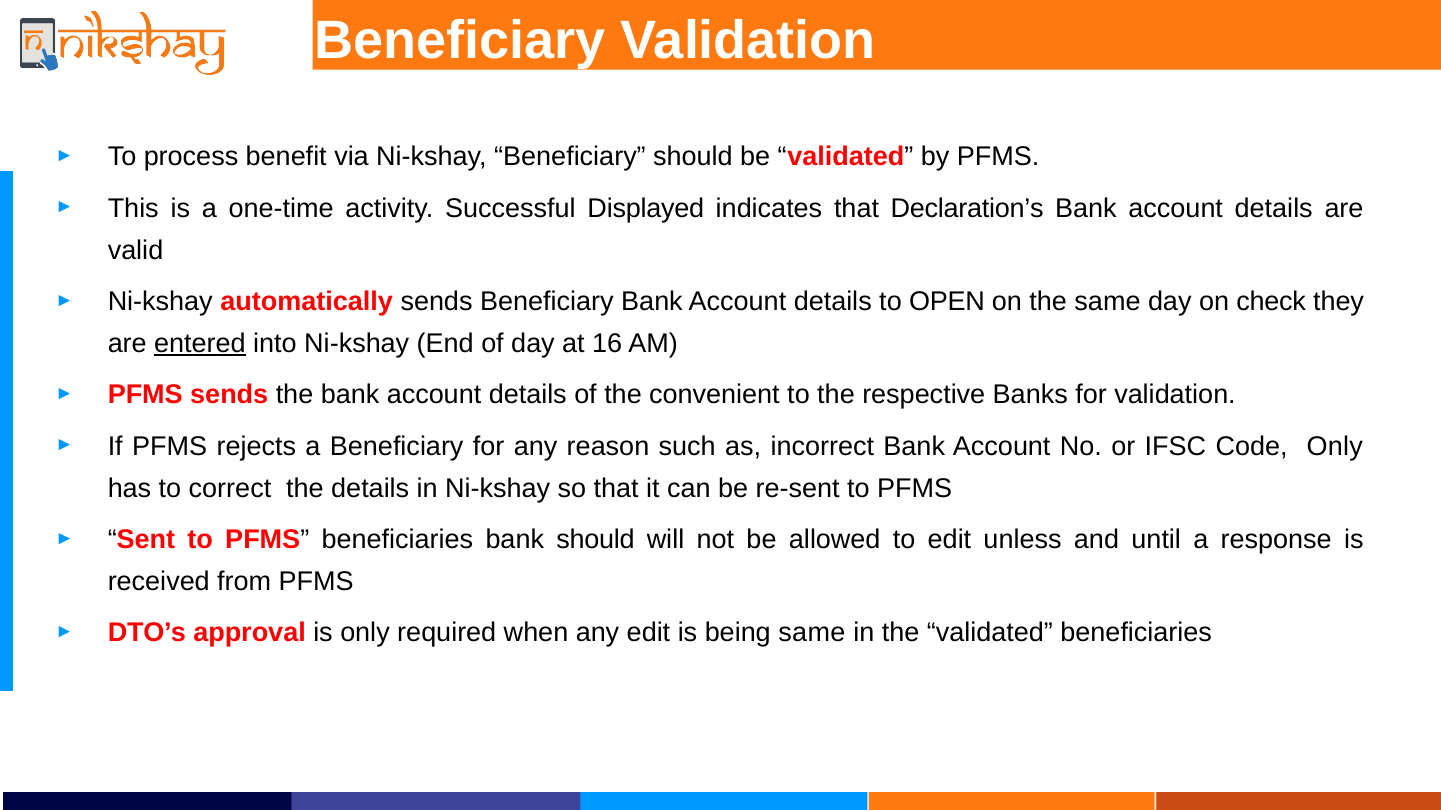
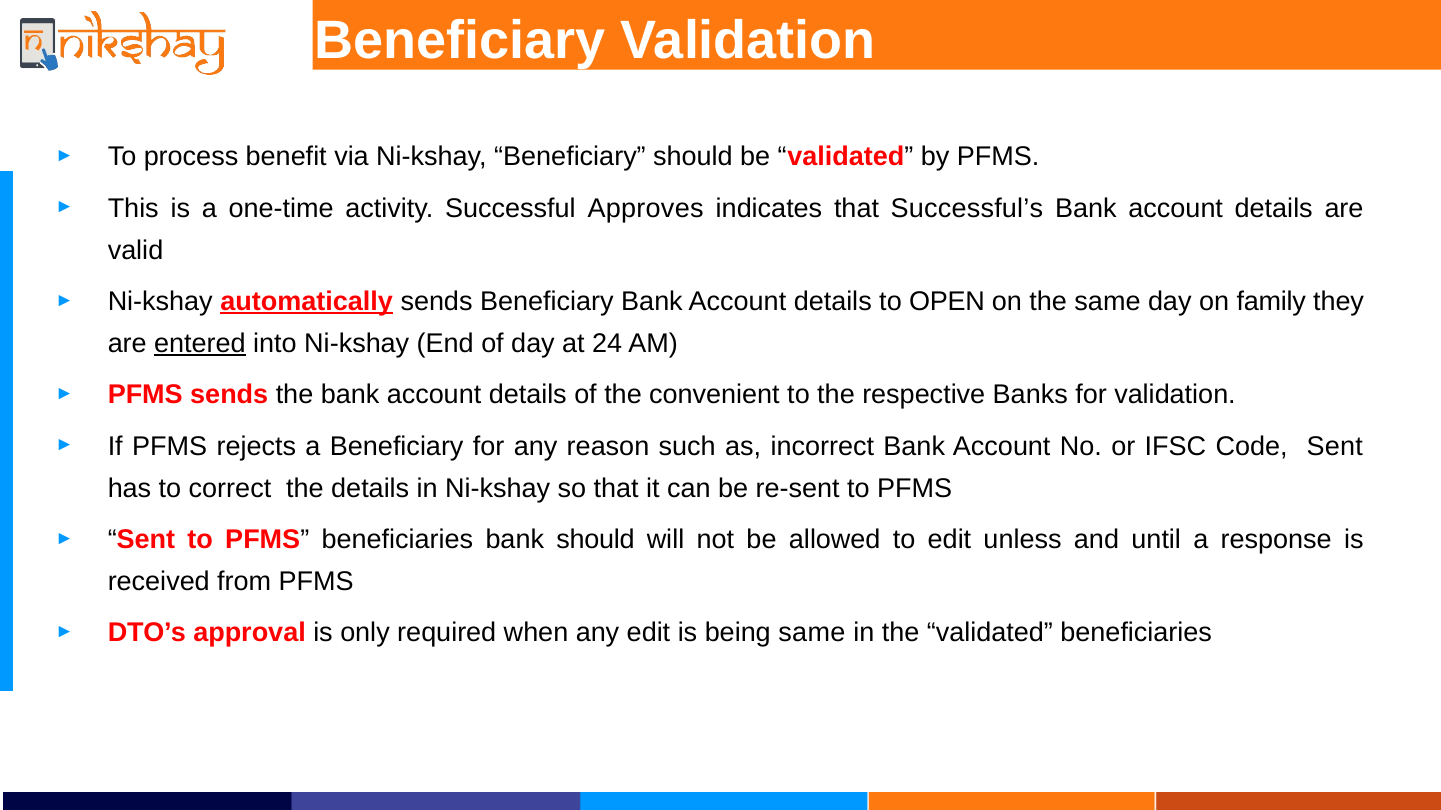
Displayed: Displayed -> Approves (646, 208)
Declaration’s: Declaration’s -> Successful’s (967, 208)
automatically underline: none -> present (307, 302)
check: check -> family (1271, 302)
16: 16 -> 24 (607, 344)
Code Only: Only -> Sent (1335, 446)
